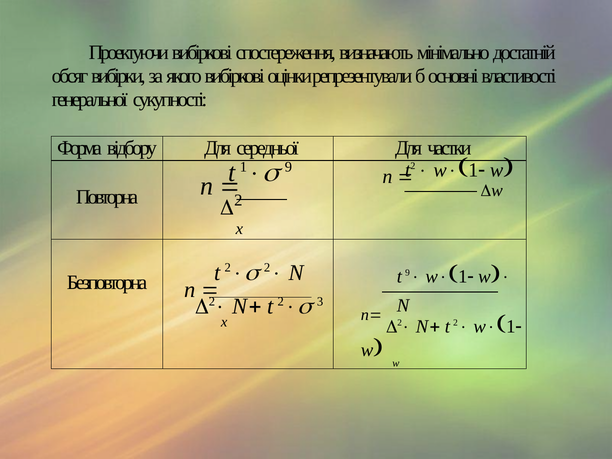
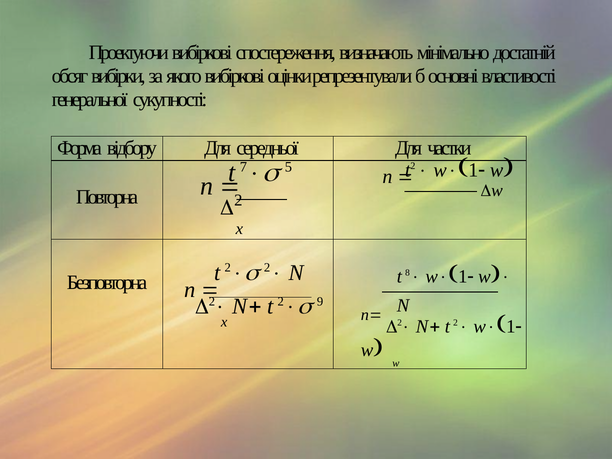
1: 1 -> 7 (243, 167)
9: 9 -> 5 (288, 167)
t 9: 9 -> 8 (408, 273)
3: 3 -> 9 (320, 301)
